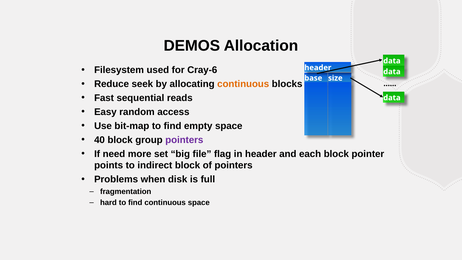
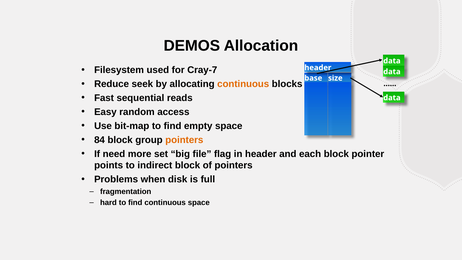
Cray-6: Cray-6 -> Cray-7 (202, 70)
40: 40 -> 84 (100, 140)
pointers colour: purple -> orange (184, 140)
